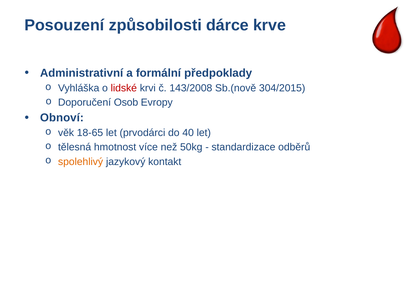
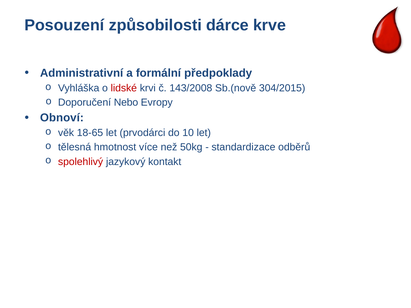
Osob: Osob -> Nebo (126, 103)
40: 40 -> 10 (188, 133)
spolehlivý colour: orange -> red (81, 162)
